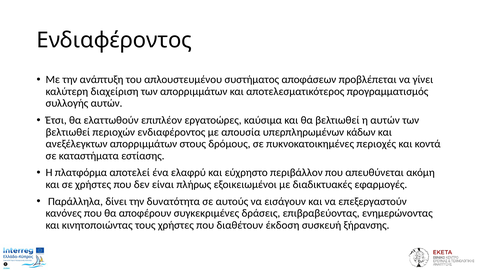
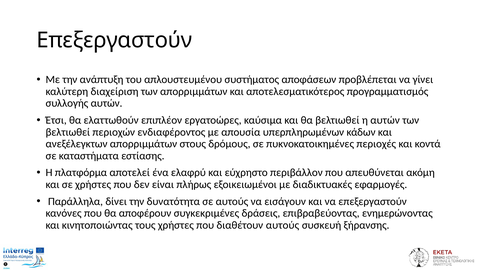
Ενδιαφέροντος: Ενδιαφέροντος -> Επεξεργαστούν (114, 40)
διαθέτουν έκδοση: έκδοση -> αυτούς (283, 225)
